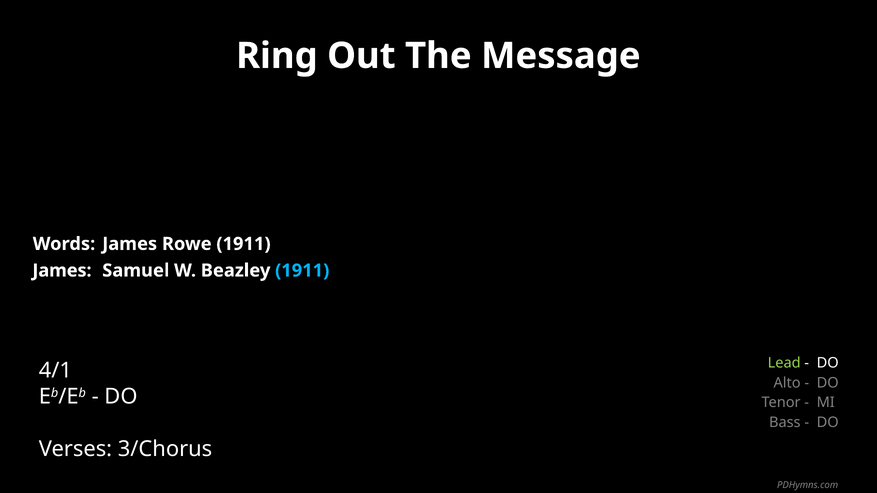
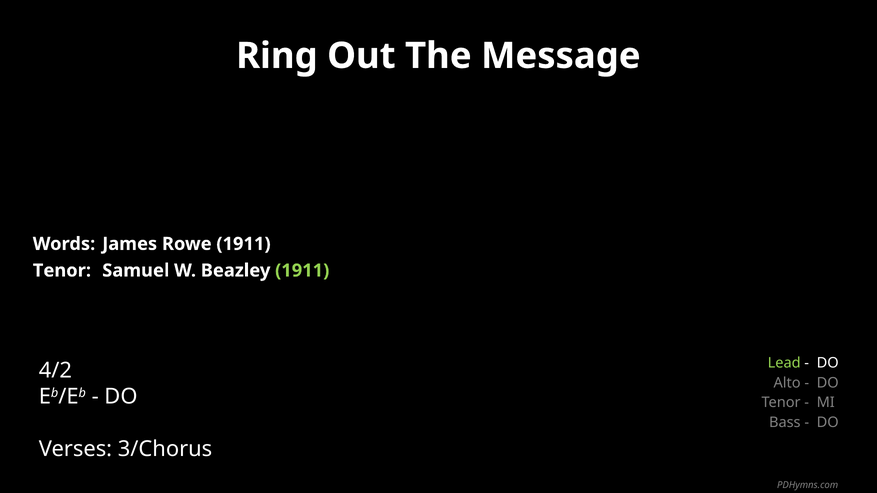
James: James -> Tenor (62, 271)
1911 colour: light blue -> light green (302, 271)
4/1: 4/1 -> 4/2 (55, 371)
